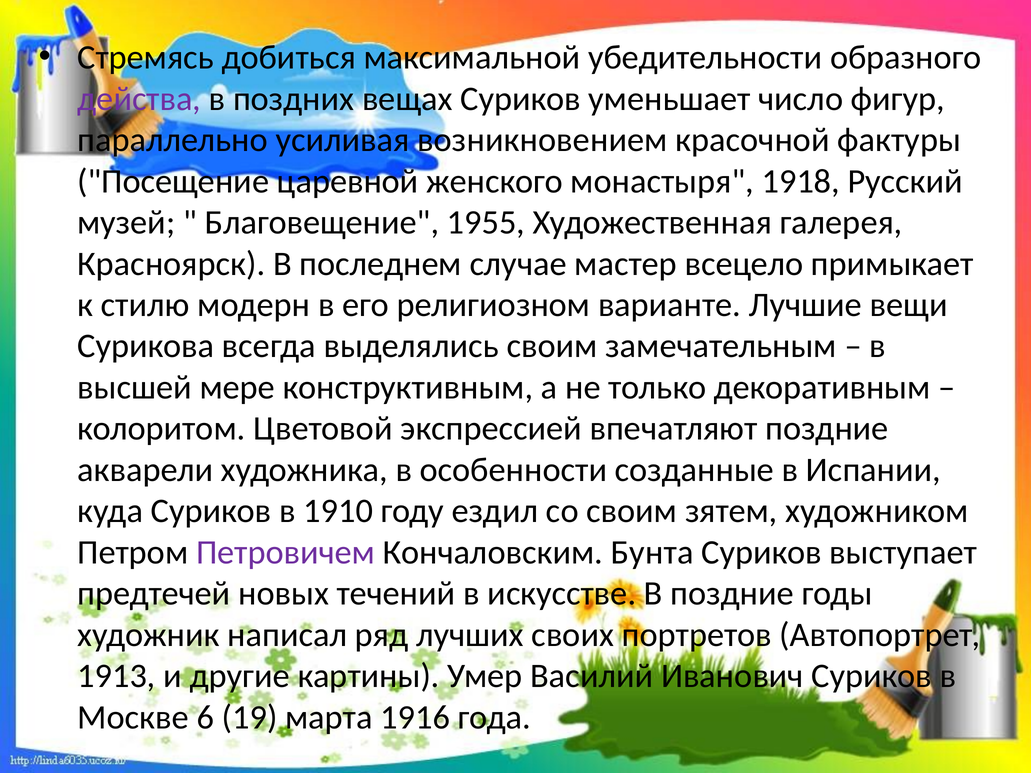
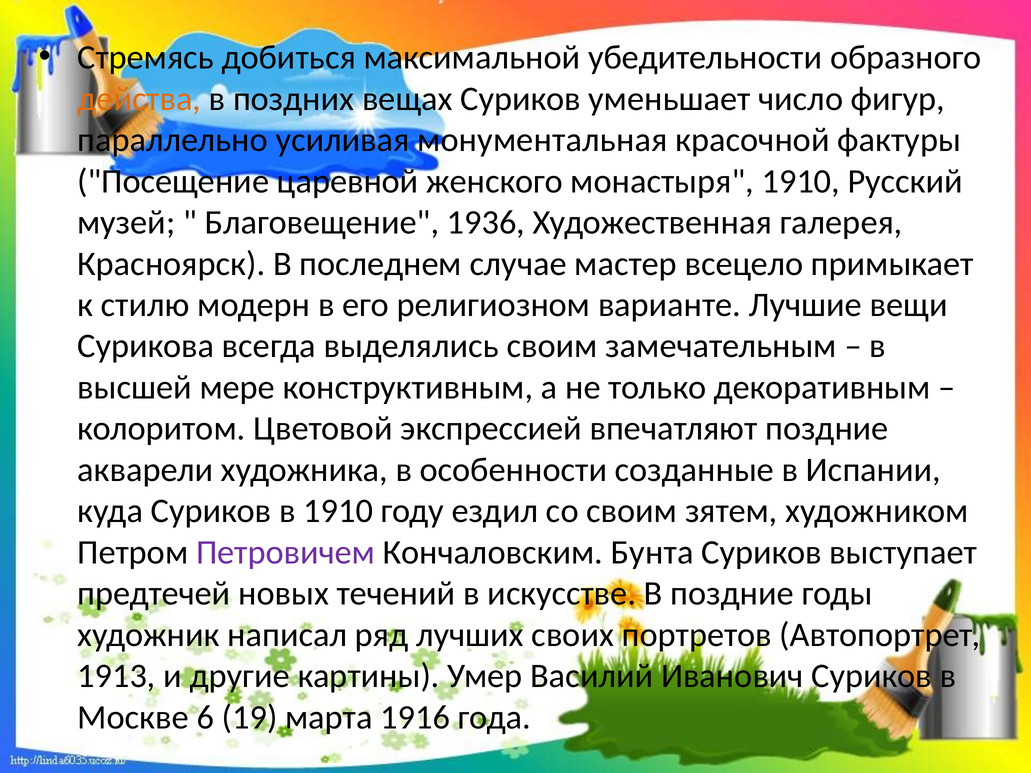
действа colour: purple -> orange (139, 99)
возникновением: возникновением -> монументальная (542, 140)
монастыря 1918: 1918 -> 1910 (801, 181)
1955: 1955 -> 1936 (486, 223)
